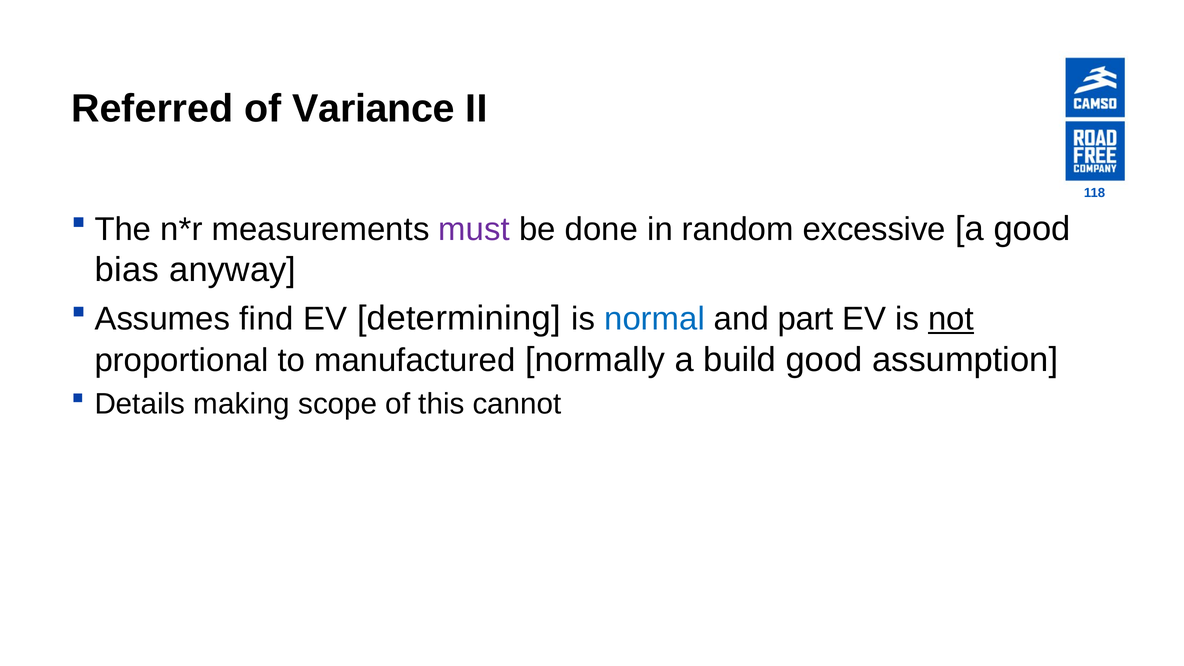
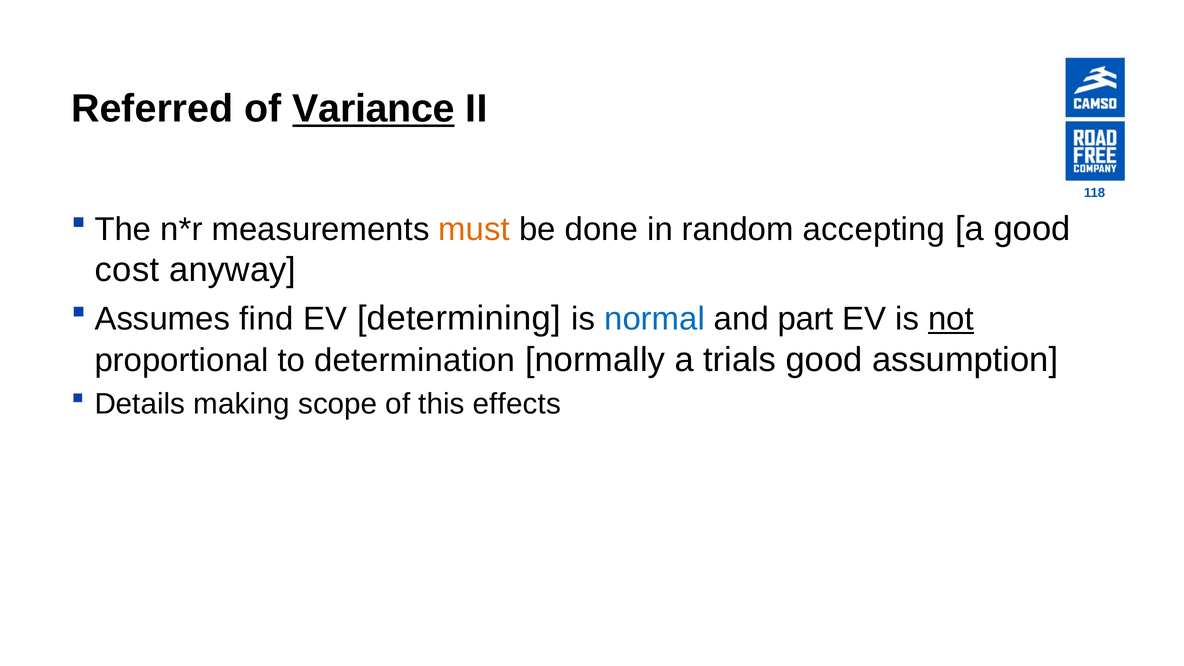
Variance underline: none -> present (374, 109)
must colour: purple -> orange (474, 229)
excessive: excessive -> accepting (874, 229)
bias: bias -> cost (127, 270)
manufactured: manufactured -> determination (415, 360)
build: build -> trials (740, 360)
cannot: cannot -> effects (517, 404)
